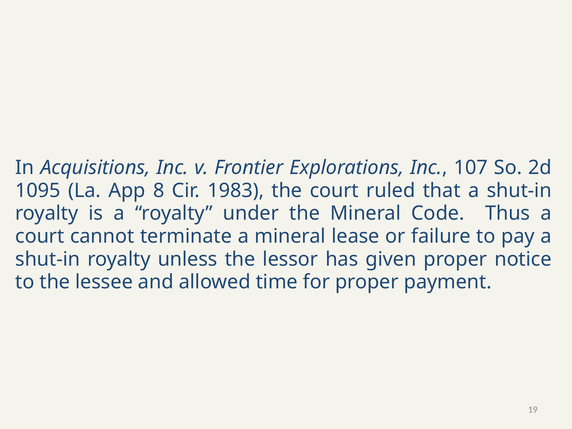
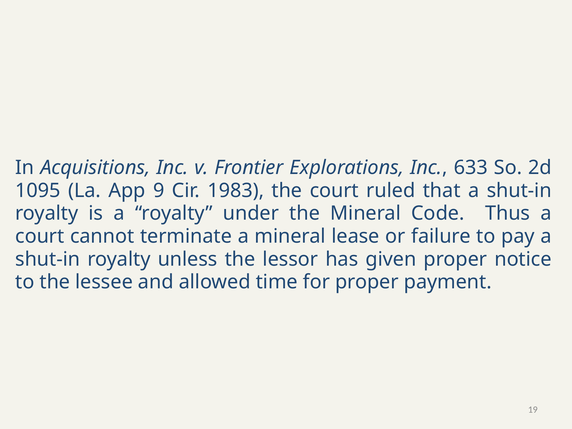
107: 107 -> 633 (471, 168)
8: 8 -> 9 (159, 191)
